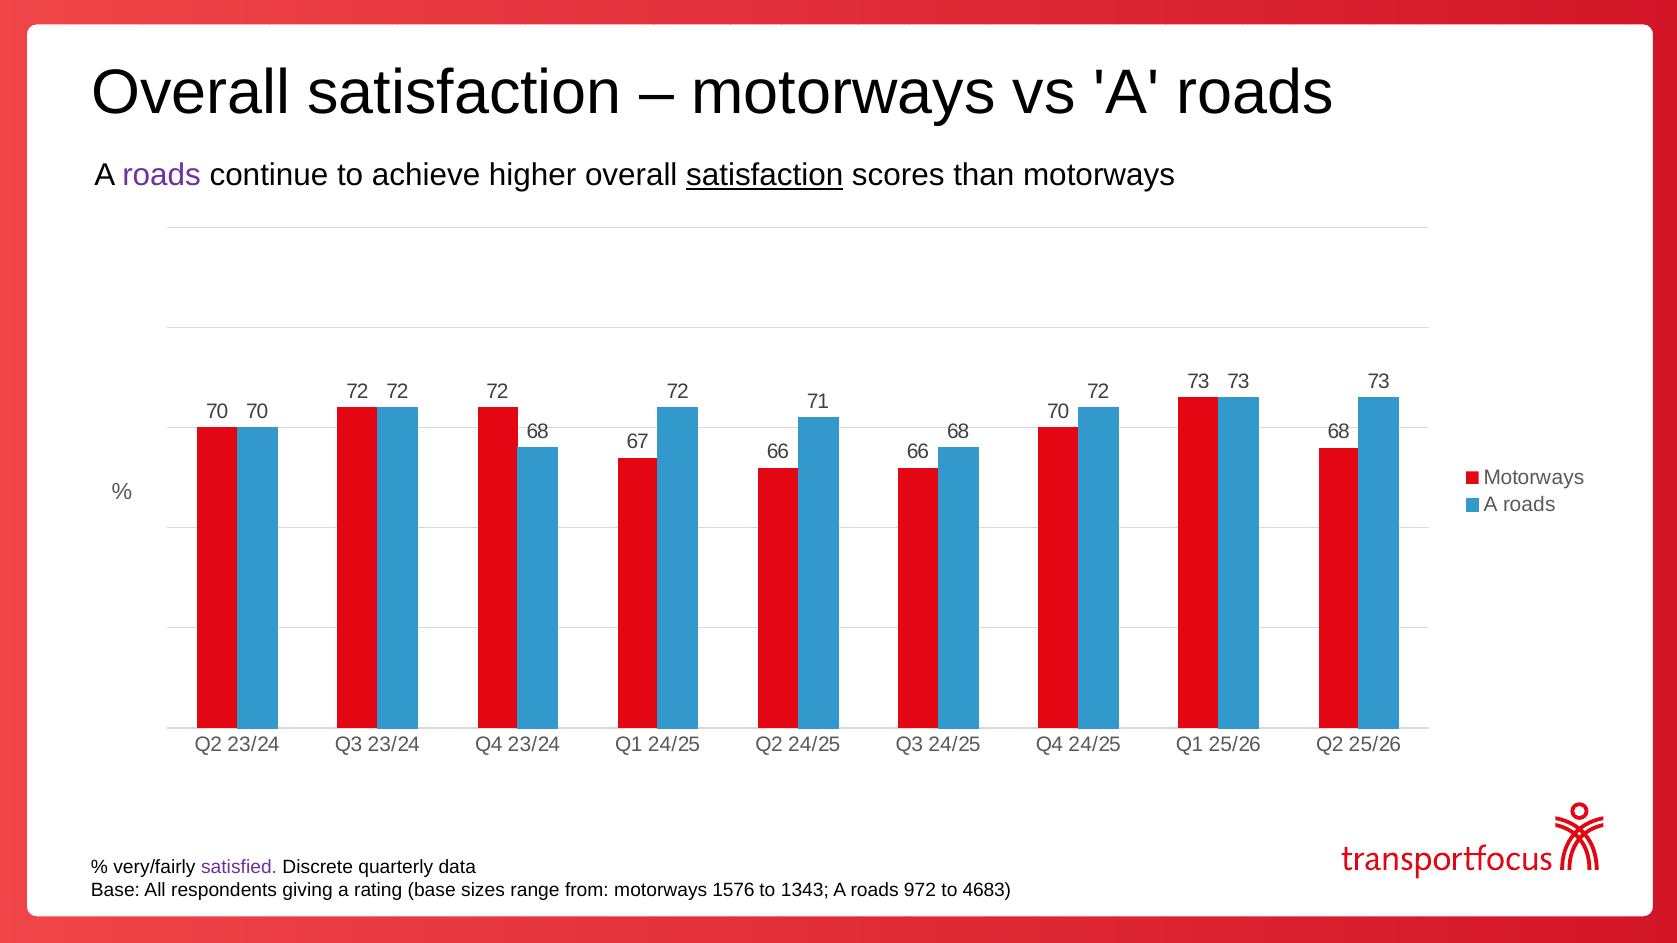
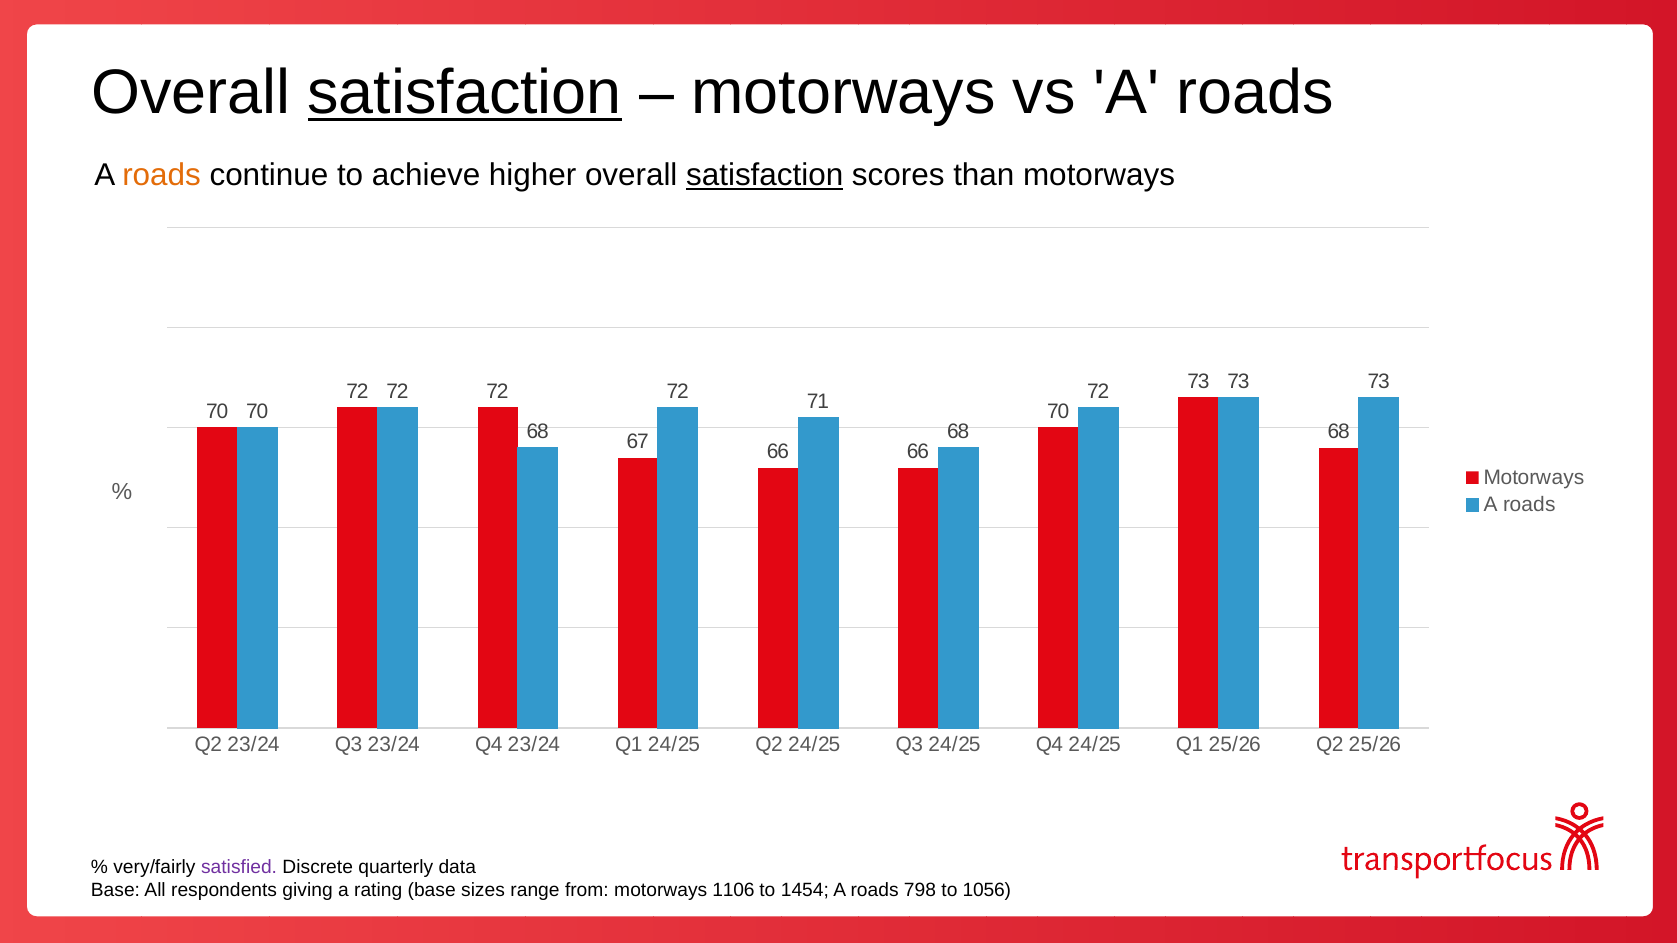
satisfaction underline: none -> present (465, 93)
roads colour: purple -> orange (162, 176)
1576: 1576 -> 1106 (733, 890)
1343: 1343 -> 1454 (805, 890)
972: 972 -> 798 (920, 890)
4683: 4683 -> 1056 (987, 890)
